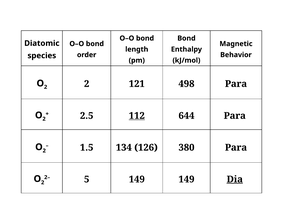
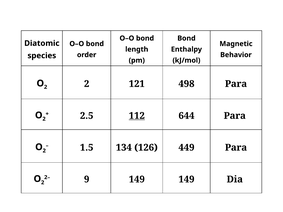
380: 380 -> 449 (186, 148)
5: 5 -> 9 (87, 180)
Dia underline: present -> none (235, 180)
